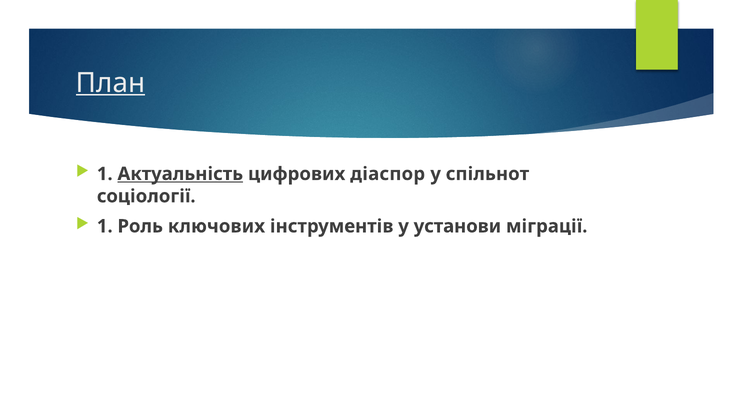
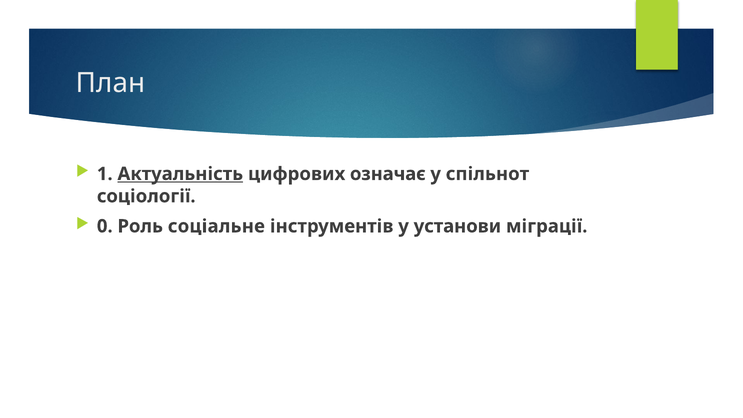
План underline: present -> none (111, 83)
діаспор: діаспор -> означає (388, 174)
1: 1 -> 0 (105, 226)
ключових: ключових -> соціальне (216, 226)
